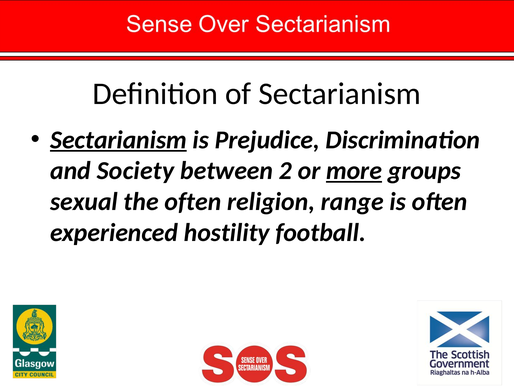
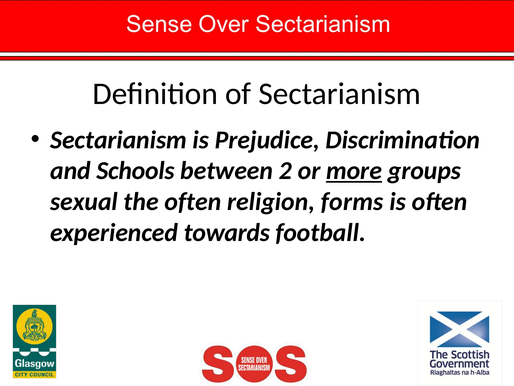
Sectarianism underline: present -> none (118, 140)
Society: Society -> Schools (136, 171)
range: range -> forms (352, 201)
hostility: hostility -> towards (227, 232)
